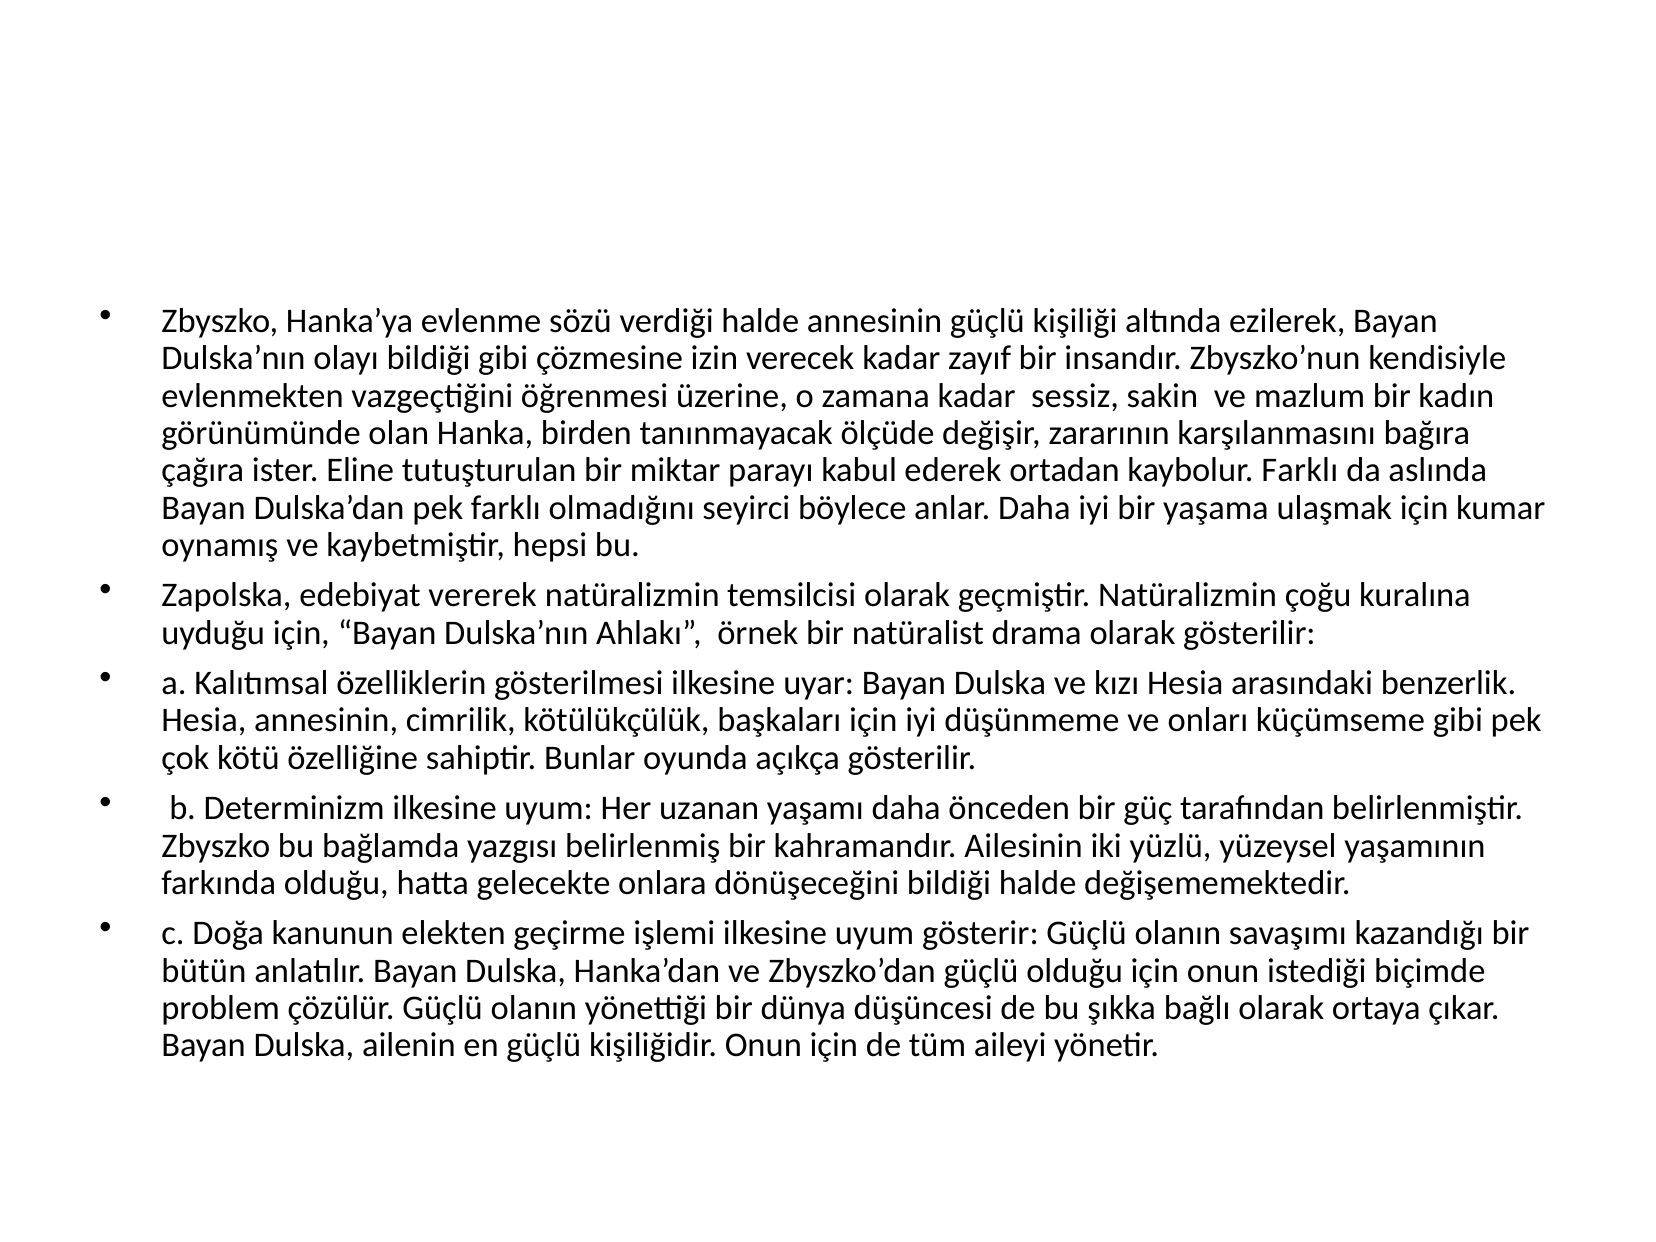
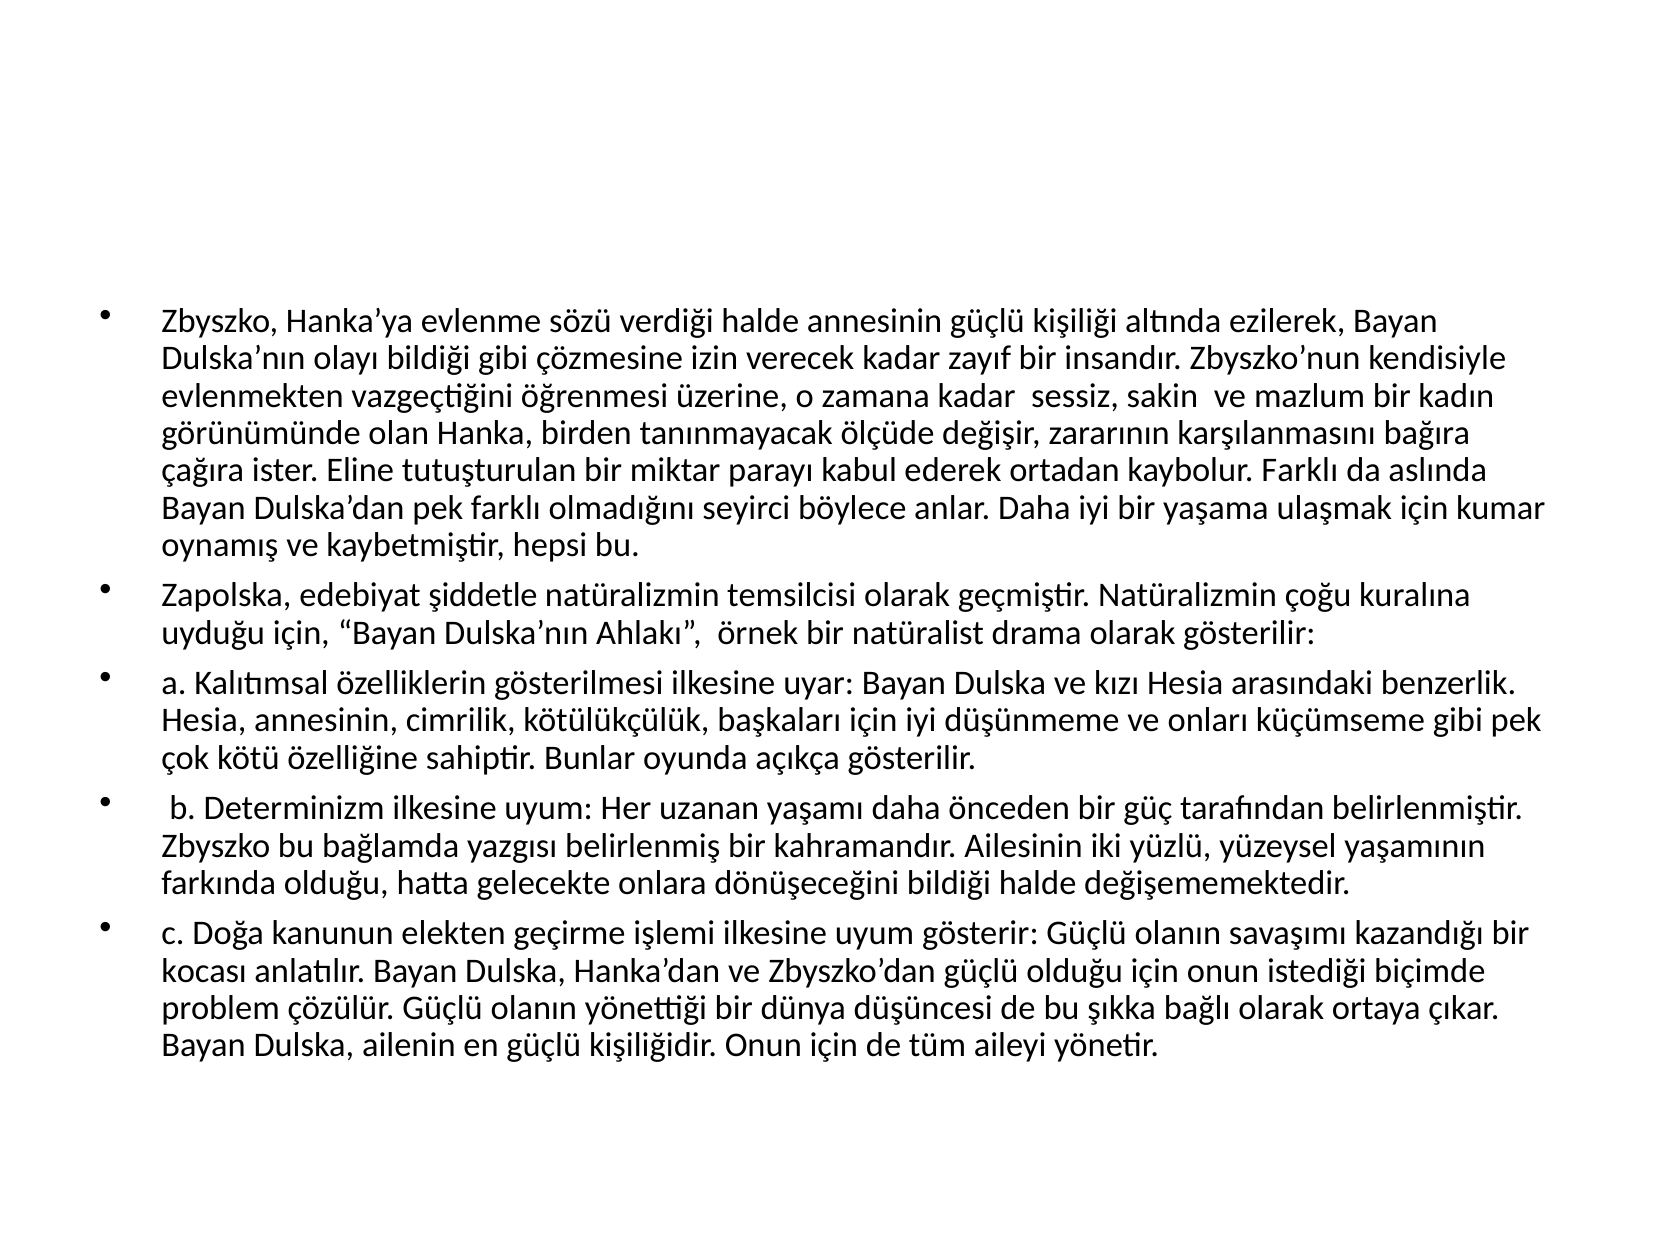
vererek: vererek -> şiddetle (483, 595)
bütün: bütün -> kocası (204, 971)
